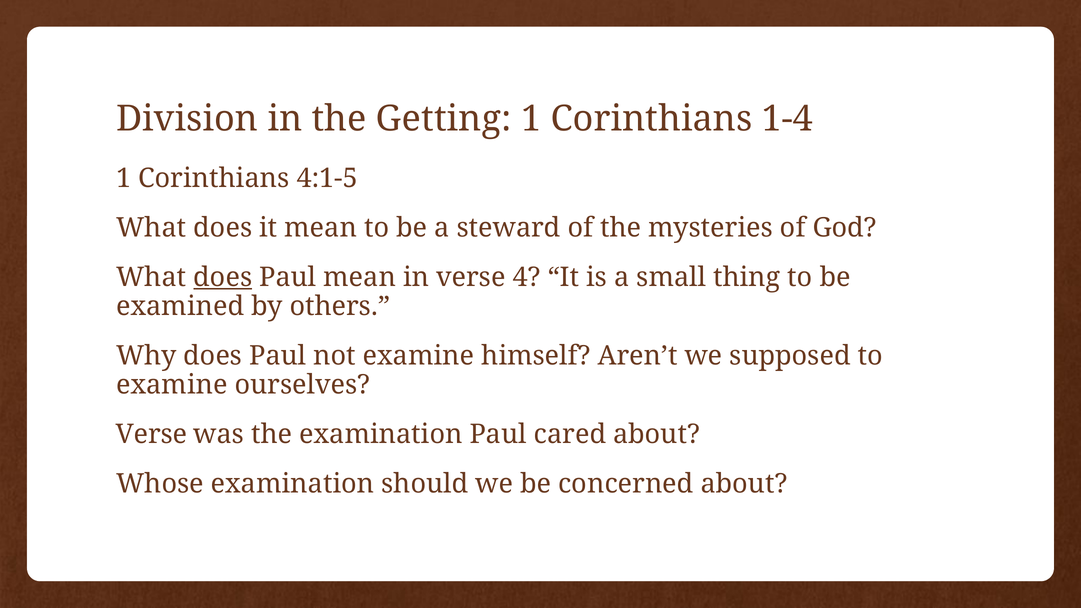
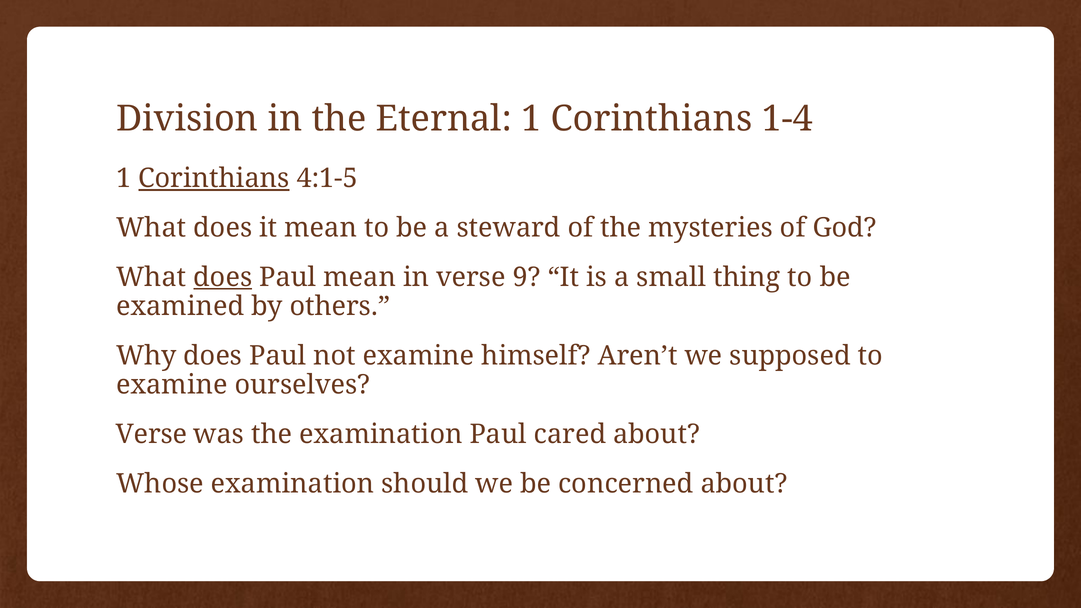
Getting: Getting -> Eternal (444, 119)
Corinthians underline: none -> present (214, 178)
4: 4 -> 9 (527, 277)
